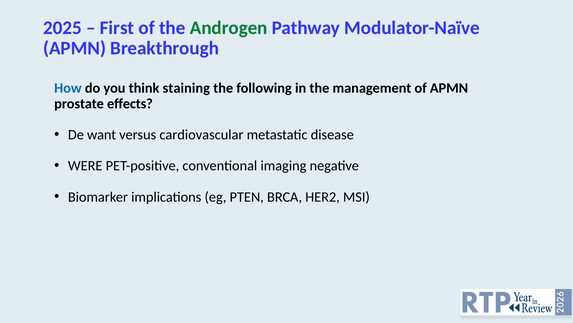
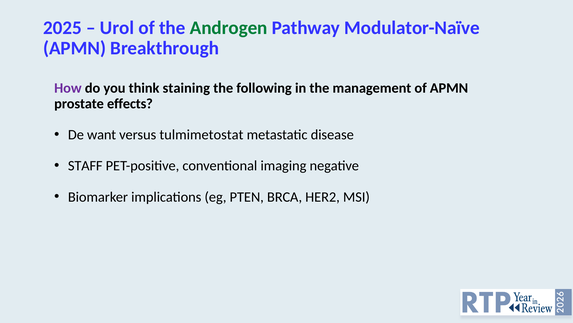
First: First -> Urol (117, 28)
How colour: blue -> purple (68, 88)
cardiovascular: cardiovascular -> tulmimetostat (201, 134)
WERE: WERE -> STAFF (85, 166)
